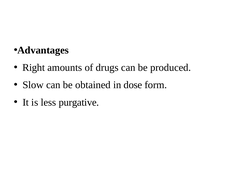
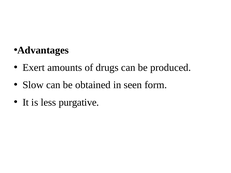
Right: Right -> Exert (34, 68)
dose: dose -> seen (133, 85)
